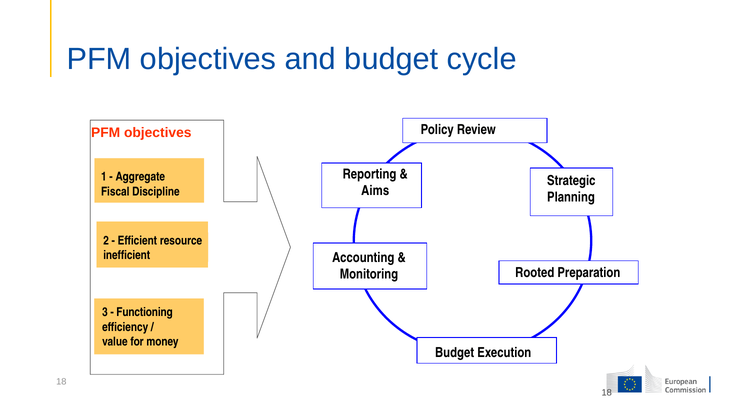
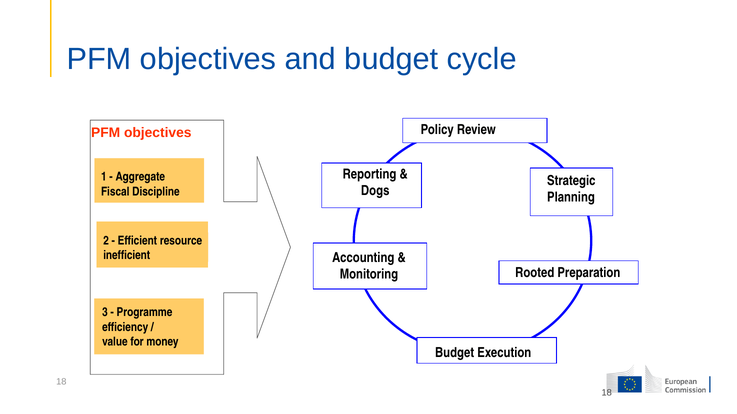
Aims: Aims -> Dogs (375, 191)
Functioning: Functioning -> Programme (144, 313)
